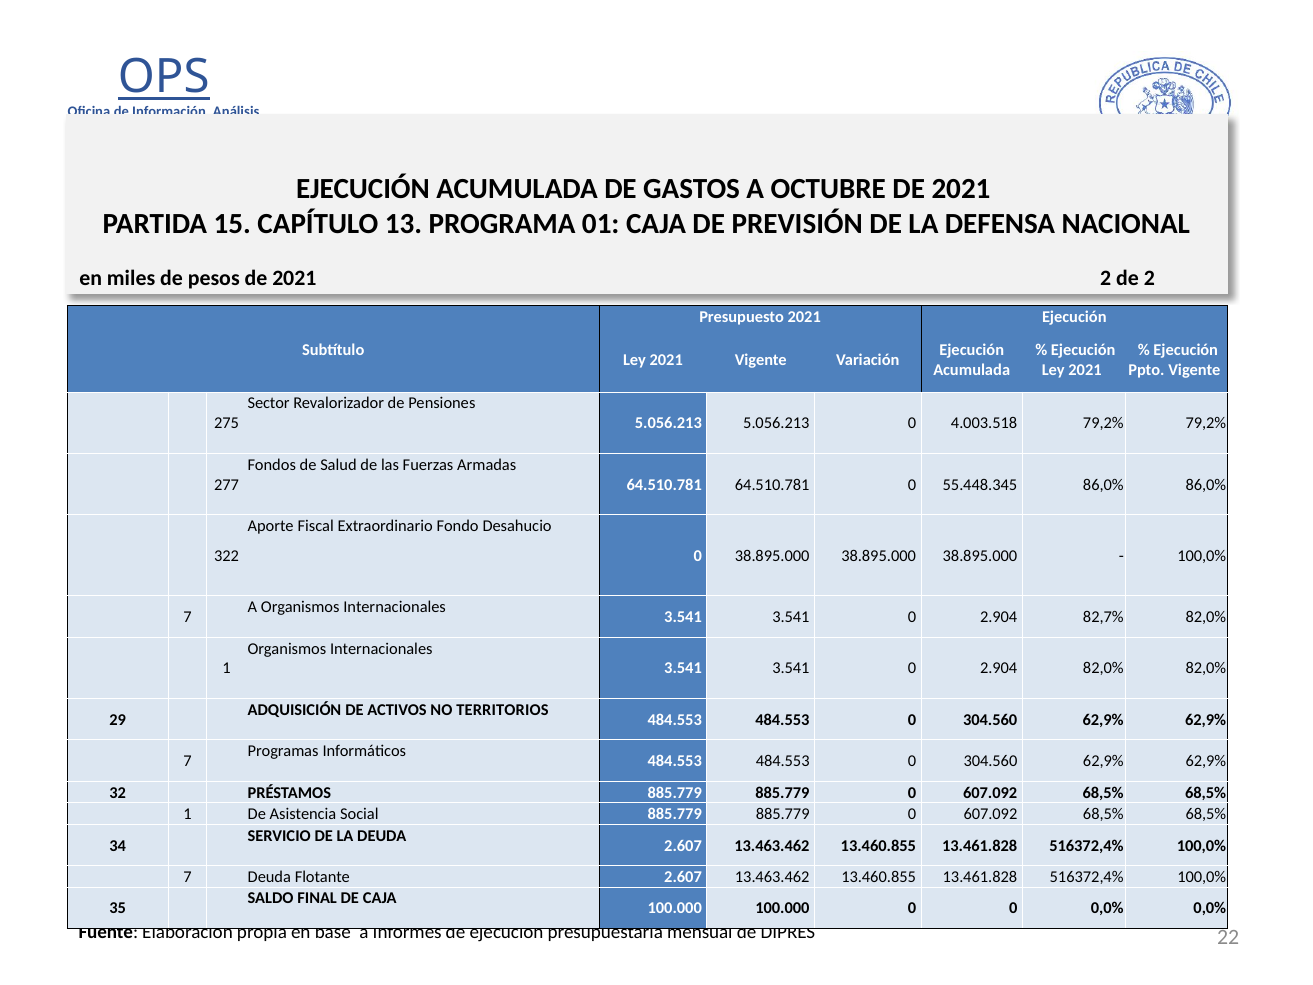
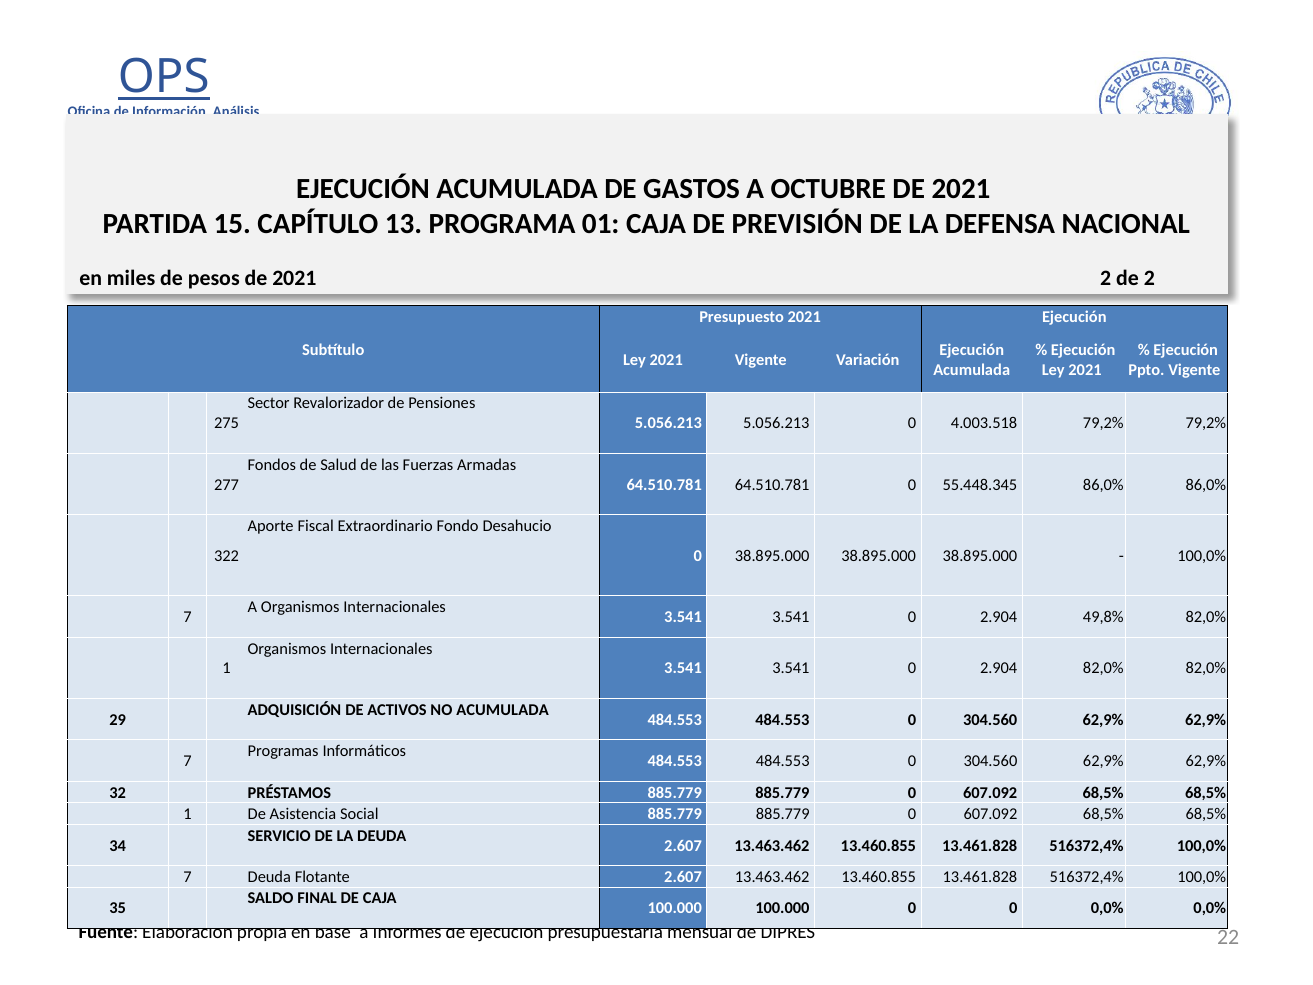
82,7%: 82,7% -> 49,8% (1103, 617)
NO TERRITORIOS: TERRITORIOS -> ACUMULADA (503, 710)
